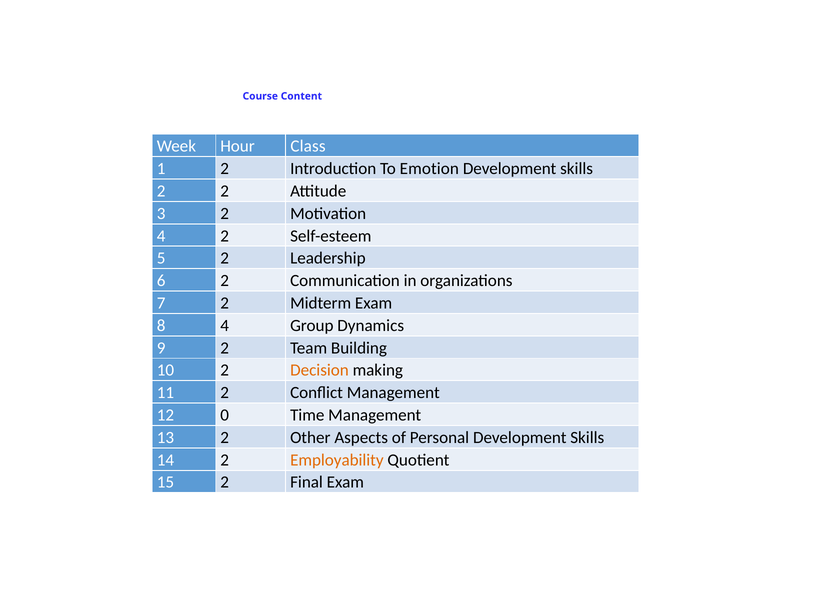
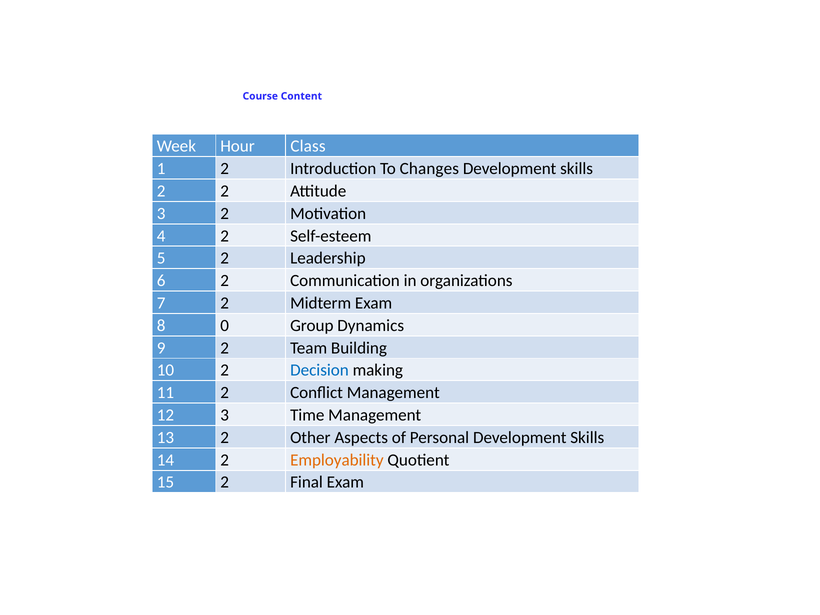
Emotion: Emotion -> Changes (429, 169)
8 4: 4 -> 0 (225, 326)
Decision colour: orange -> blue (319, 370)
12 0: 0 -> 3 (225, 415)
